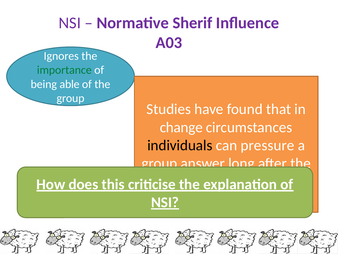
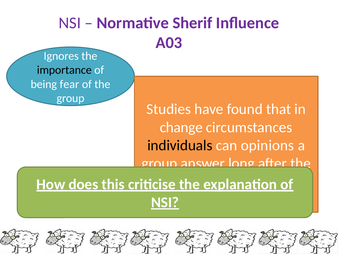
importance colour: green -> black (64, 70)
able: able -> fear (69, 84)
pressure: pressure -> opinions (267, 145)
